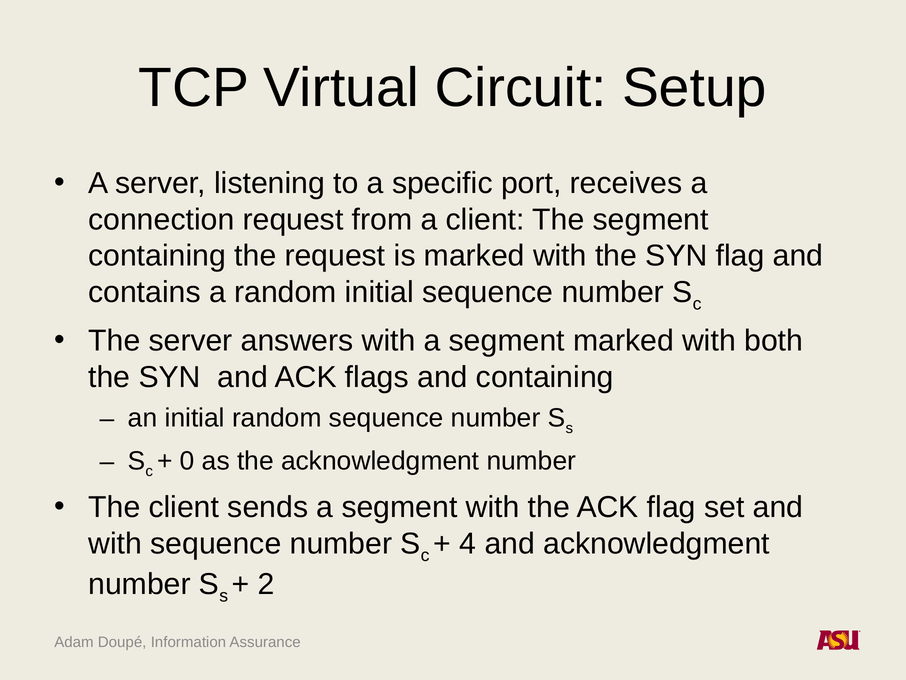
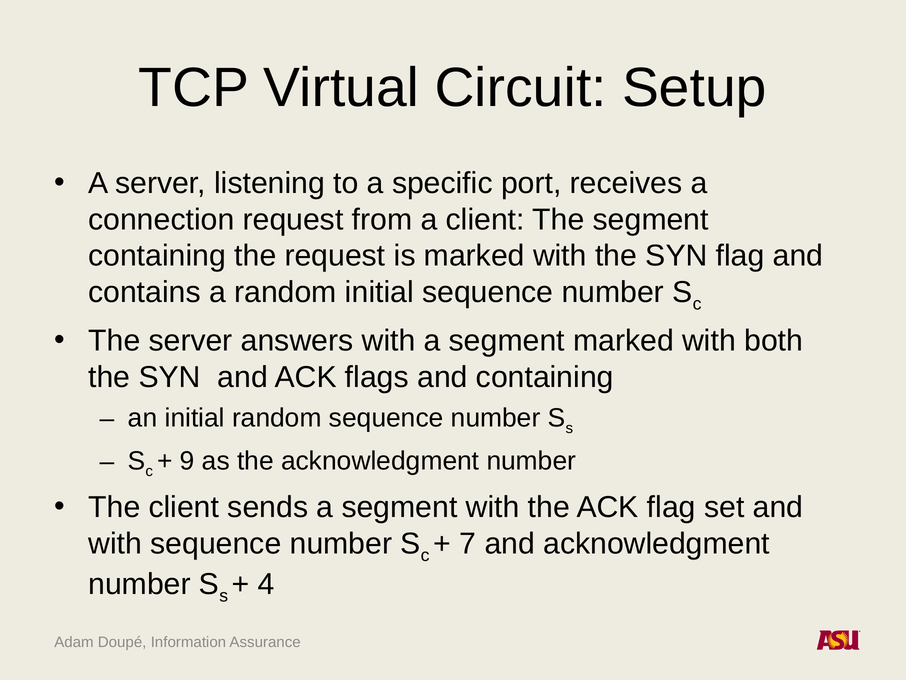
0: 0 -> 9 (187, 461)
4: 4 -> 7 (468, 543)
2: 2 -> 4 (266, 584)
